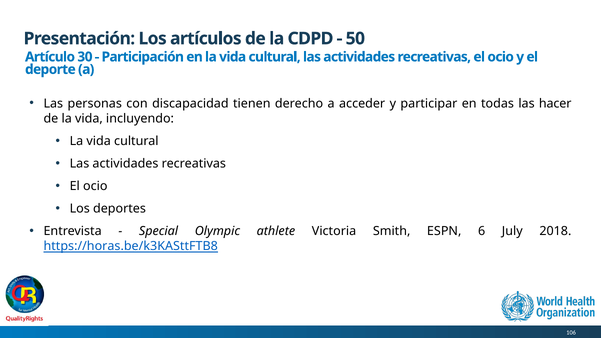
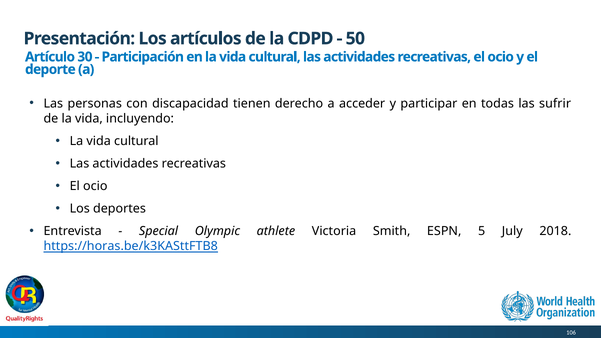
hacer: hacer -> sufrir (555, 104)
6: 6 -> 5 (482, 231)
